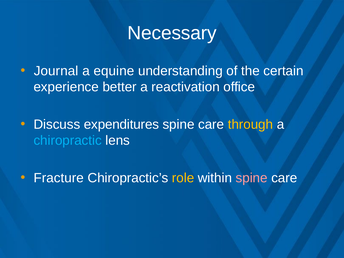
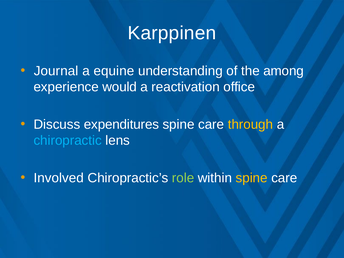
Necessary: Necessary -> Karppinen (172, 33)
certain: certain -> among (284, 71)
better: better -> would (120, 87)
Fracture: Fracture -> Involved (59, 178)
role colour: yellow -> light green (183, 178)
spine colour: pink -> yellow (252, 178)
